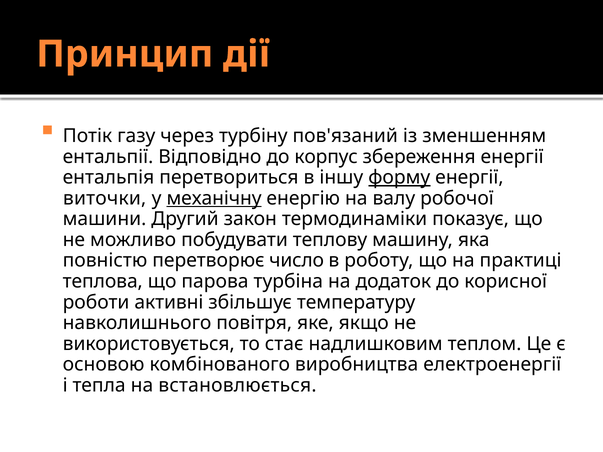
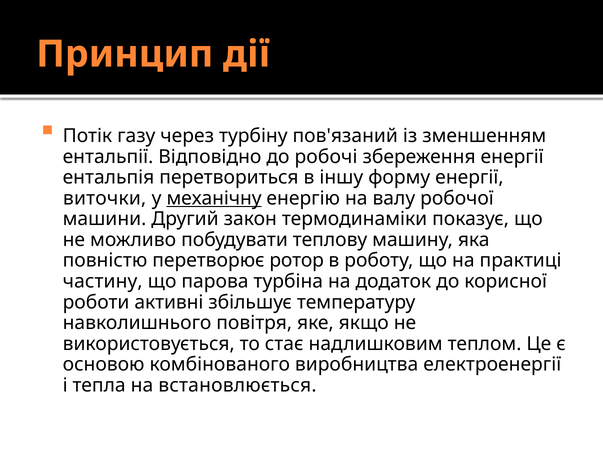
корпус: корпус -> робочі (326, 157)
форму underline: present -> none (399, 178)
число: число -> ротор (297, 261)
теплова: теплова -> частину (103, 282)
